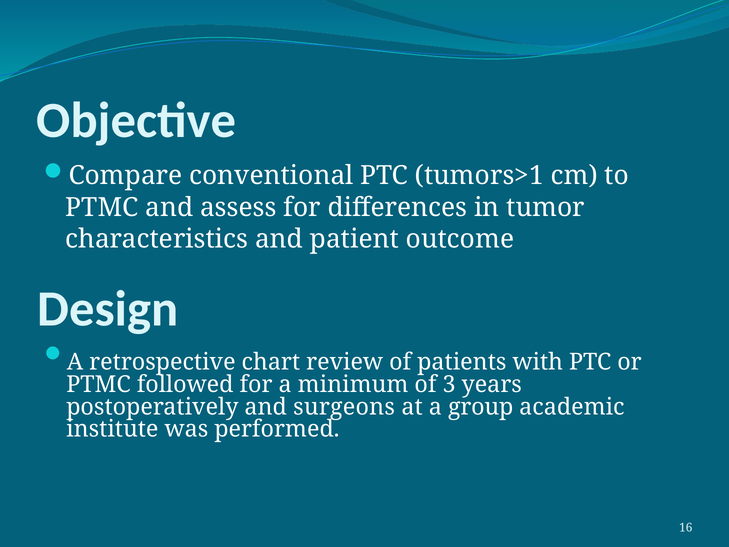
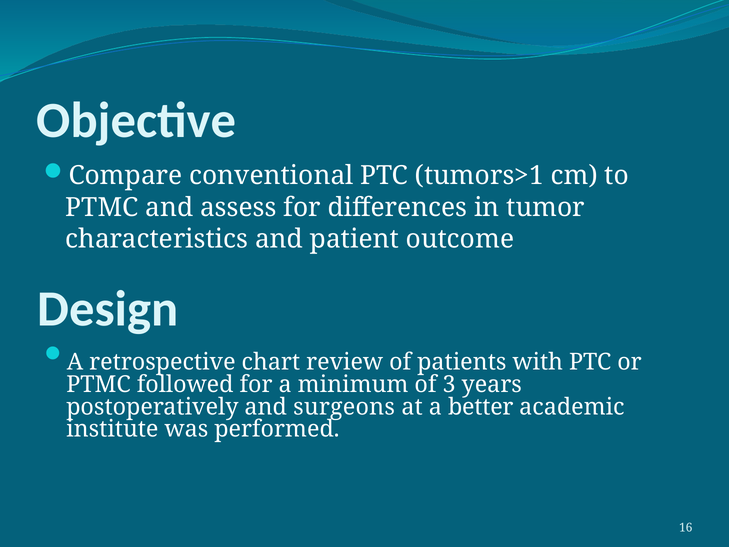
group: group -> better (481, 407)
